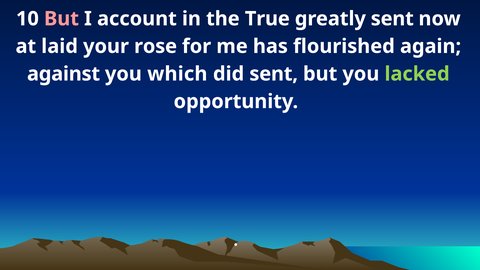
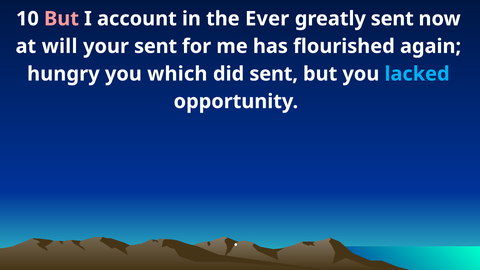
True: True -> Ever (267, 19)
laid: laid -> will (60, 46)
your rose: rose -> sent (156, 46)
against: against -> hungry (63, 74)
lacked colour: light green -> light blue (417, 74)
